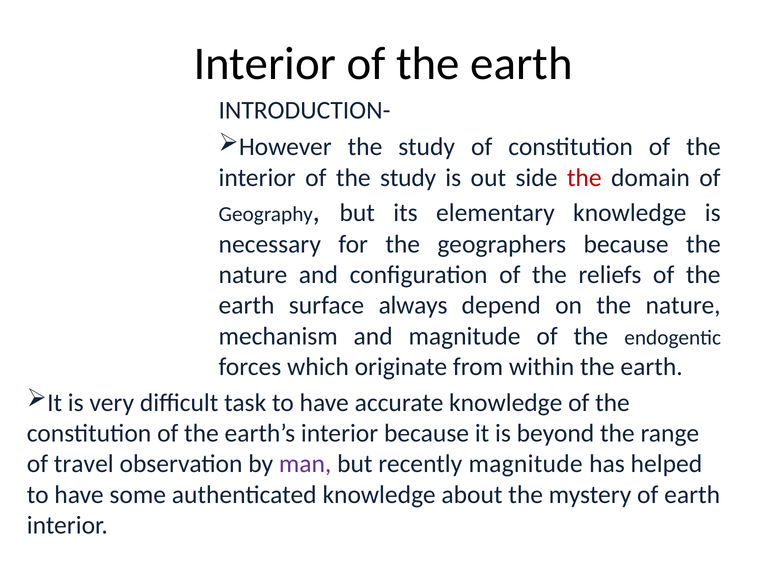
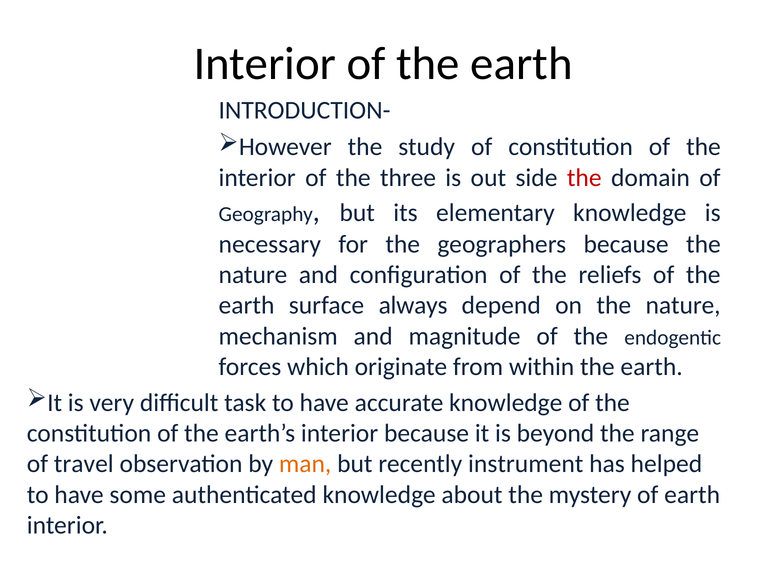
of the study: study -> three (408, 178)
man colour: purple -> orange (305, 464)
recently magnitude: magnitude -> instrument (526, 464)
